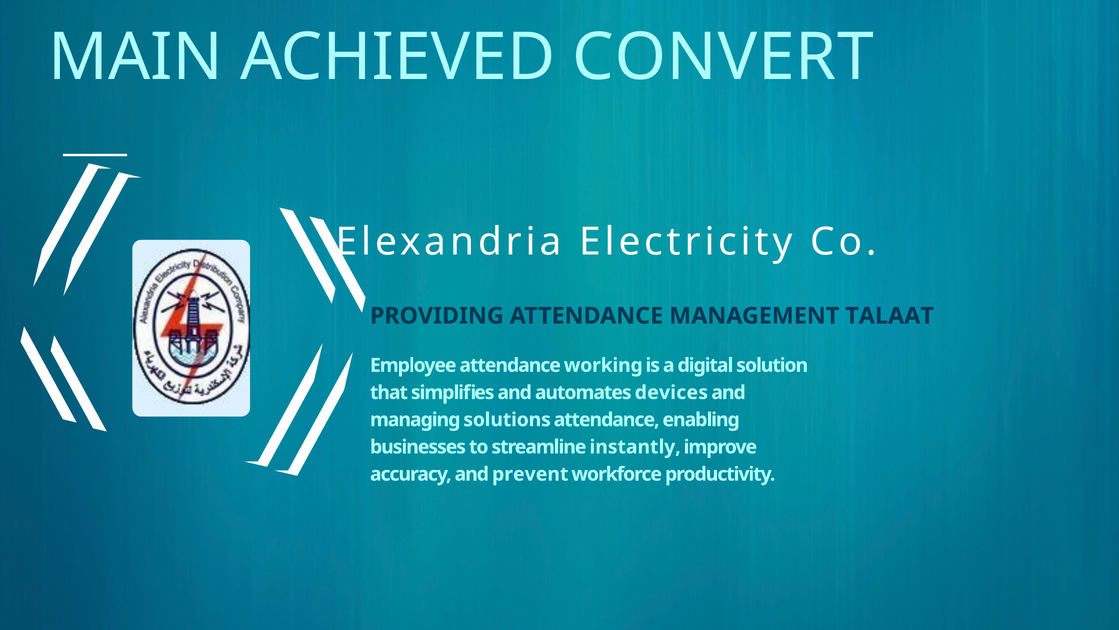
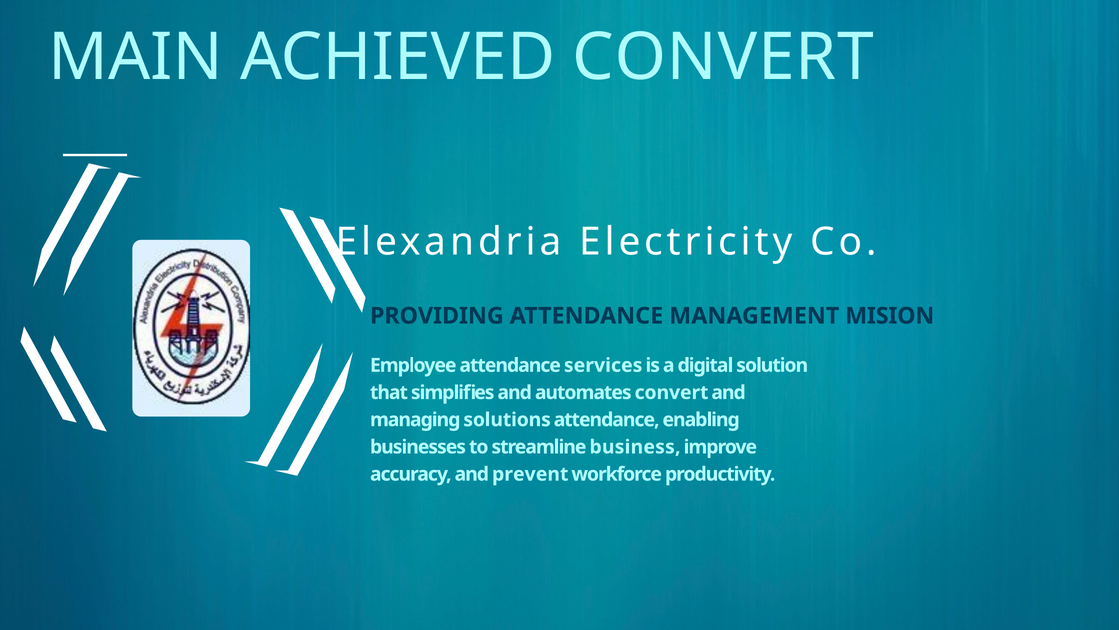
TALAAT: TALAAT -> MISION (890, 316)
working: working -> services (603, 365)
automates devices: devices -> convert (672, 392)
instantly: instantly -> business (635, 447)
